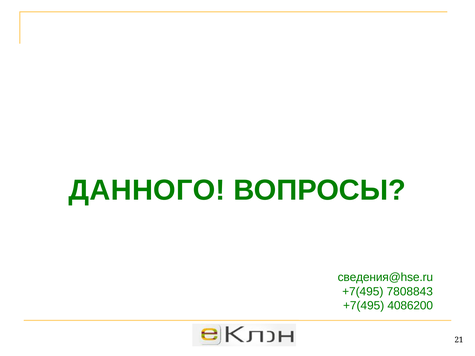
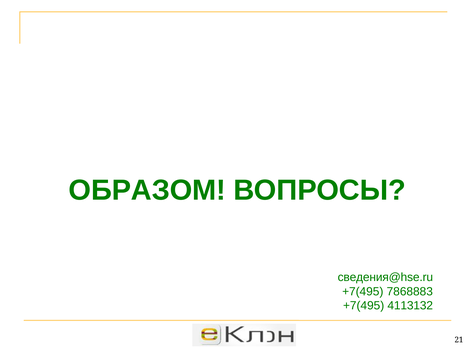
ДАННОГО: ДАННОГО -> ОБРАЗОМ (147, 190)
7808843: 7808843 -> 7868883 (410, 292)
4086200: 4086200 -> 4113132 (410, 306)
